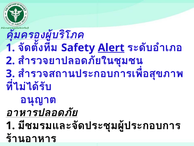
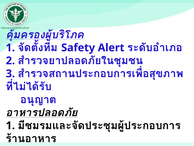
Alert underline: present -> none (111, 48)
